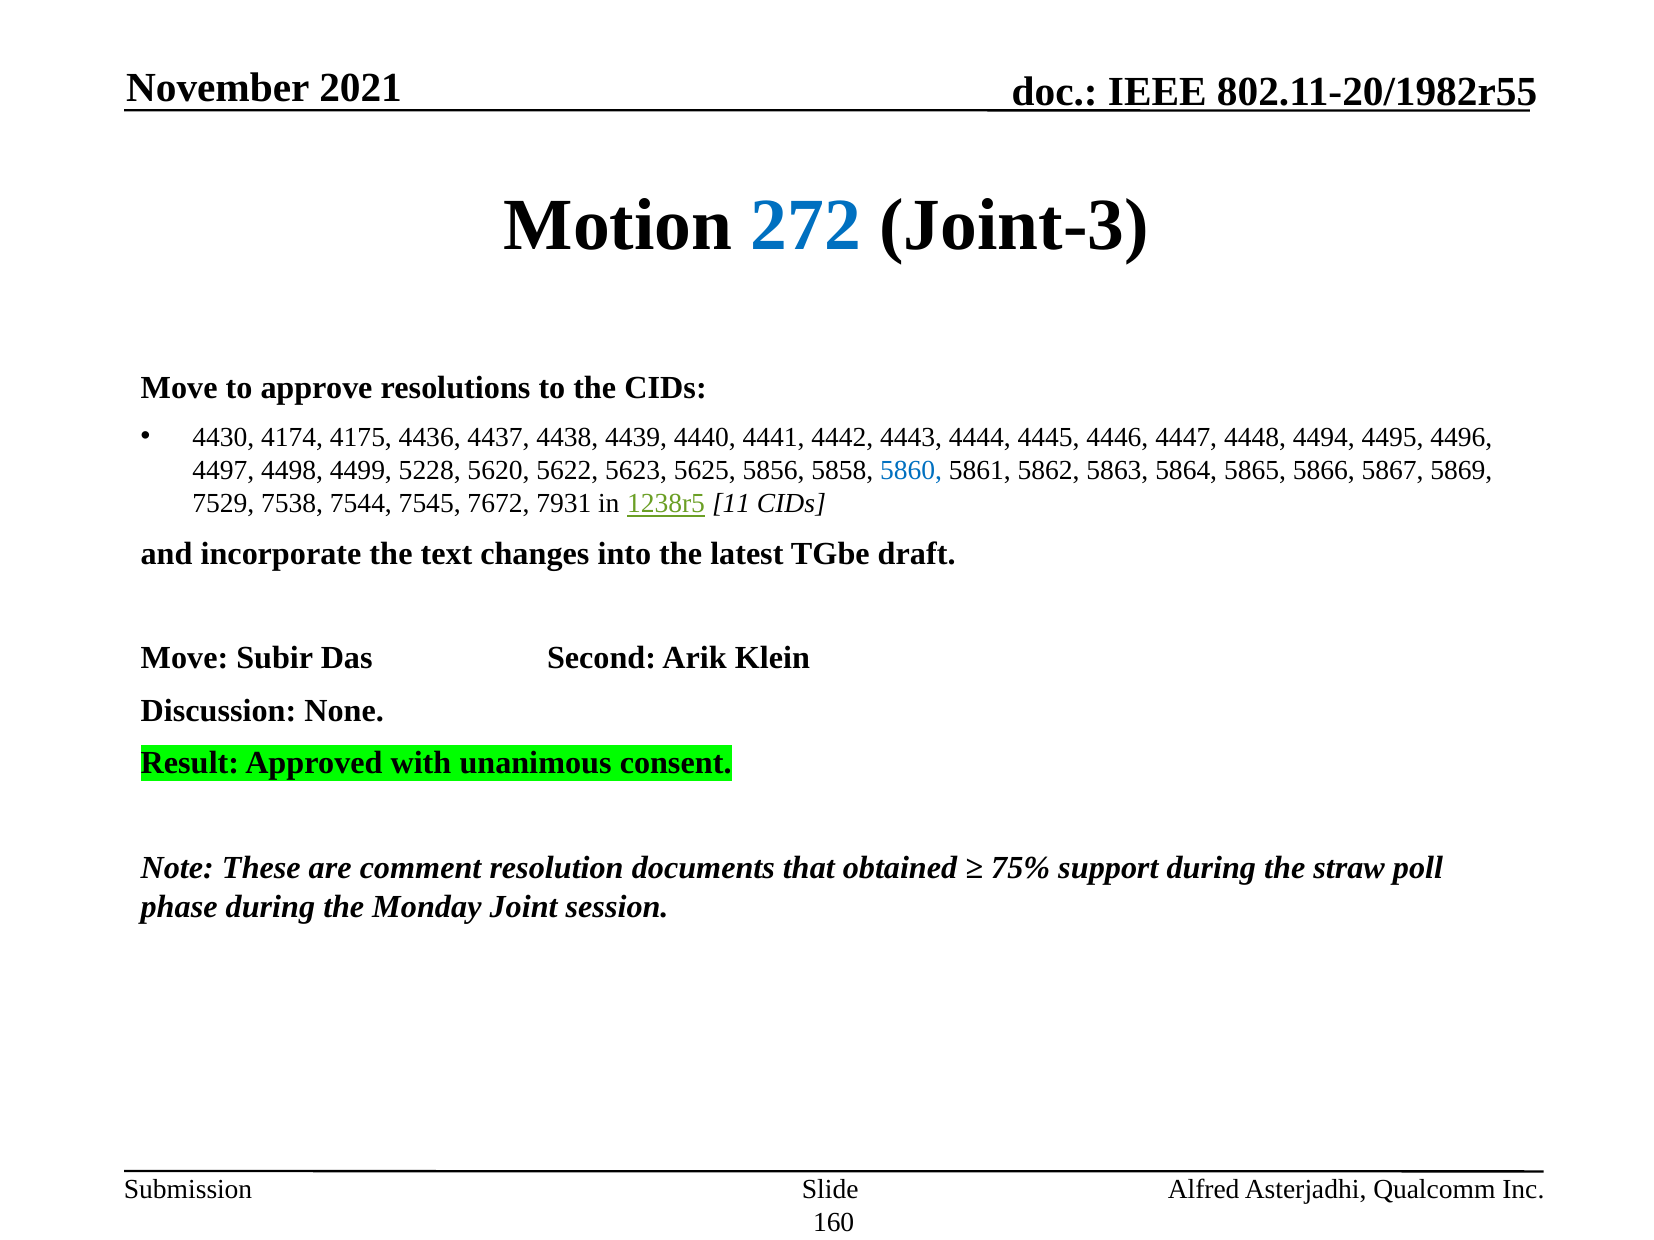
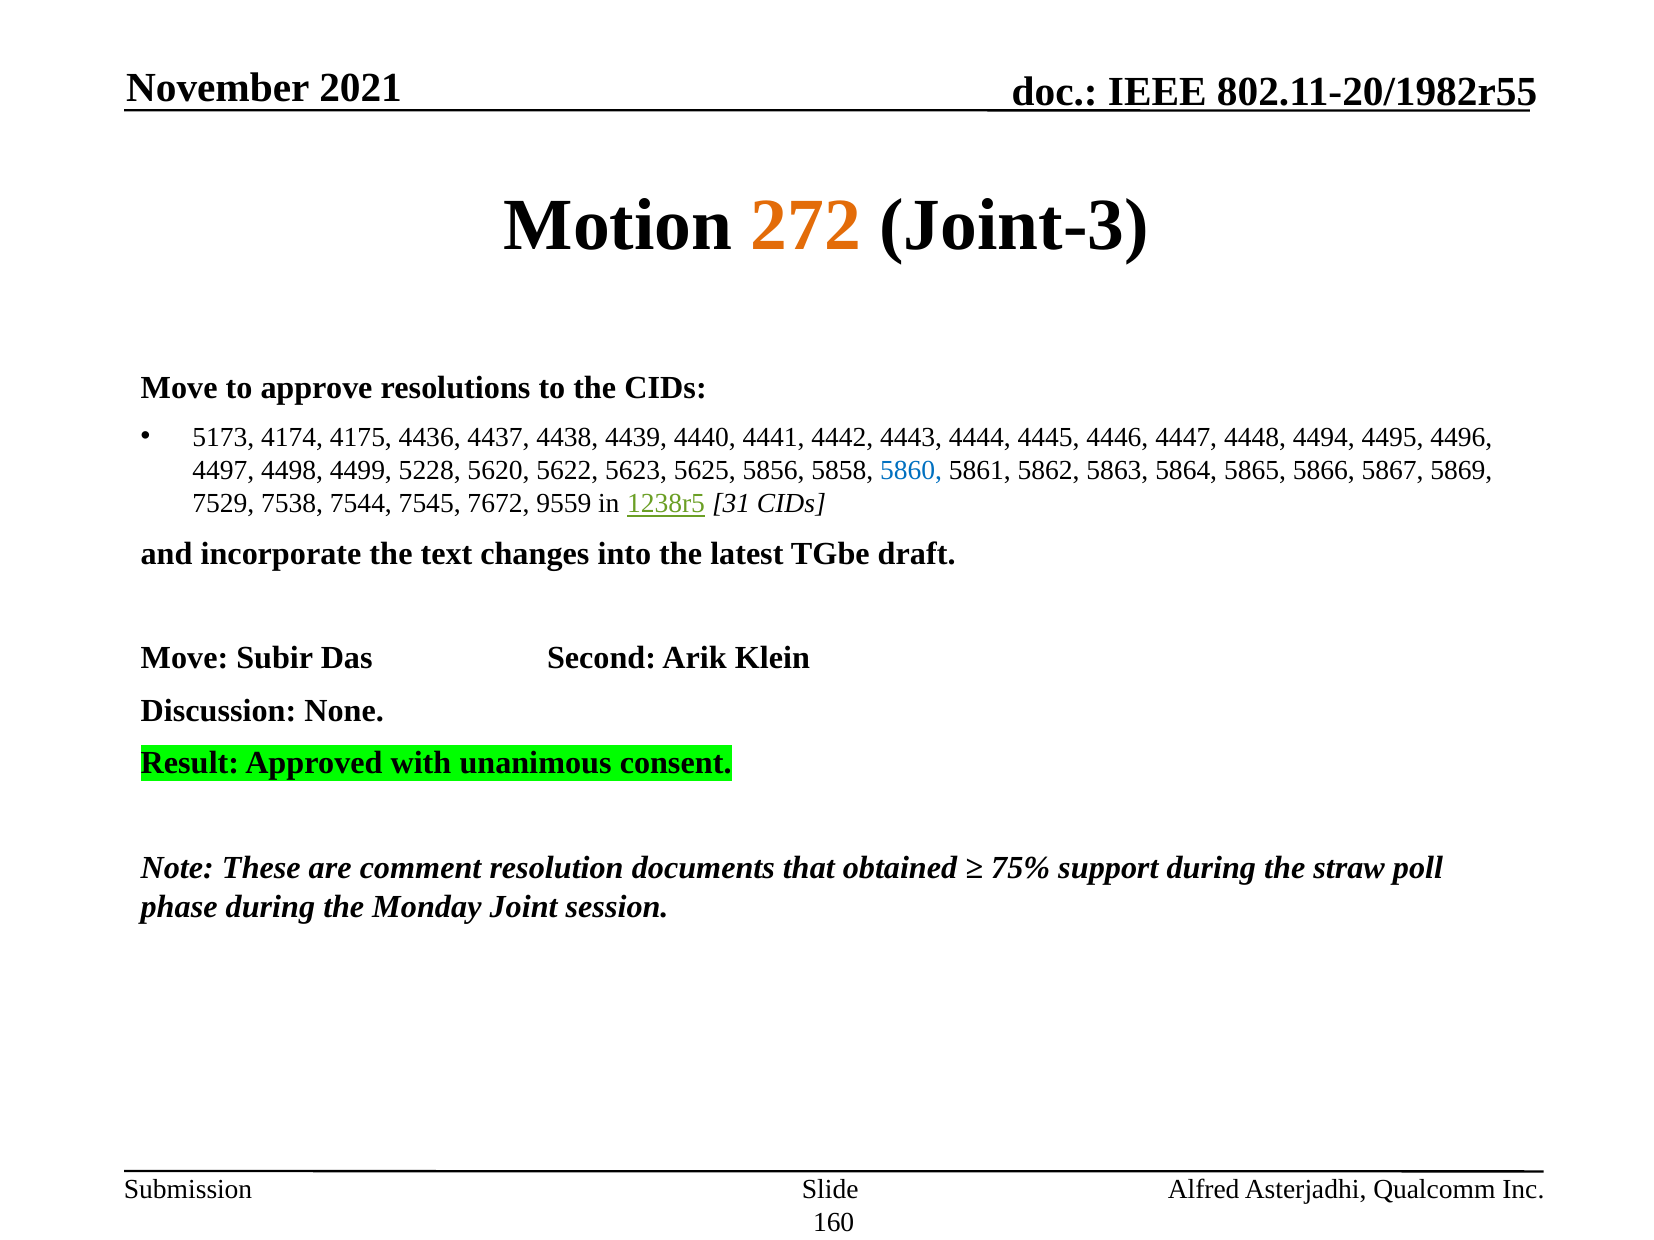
272 colour: blue -> orange (806, 225)
4430: 4430 -> 5173 (223, 438)
7931: 7931 -> 9559 (564, 504)
11: 11 -> 31 (731, 504)
